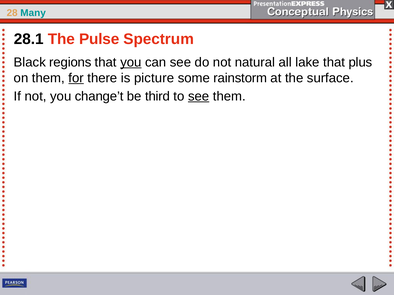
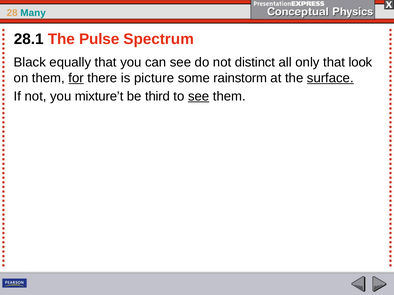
regions: regions -> equally (70, 62)
you underline: present -> none (131, 62)
natural: natural -> distinct (255, 62)
lake: lake -> only (307, 62)
plus: plus -> look (360, 62)
surface underline: none -> present (330, 78)
change’t: change’t -> mixture’t (99, 96)
